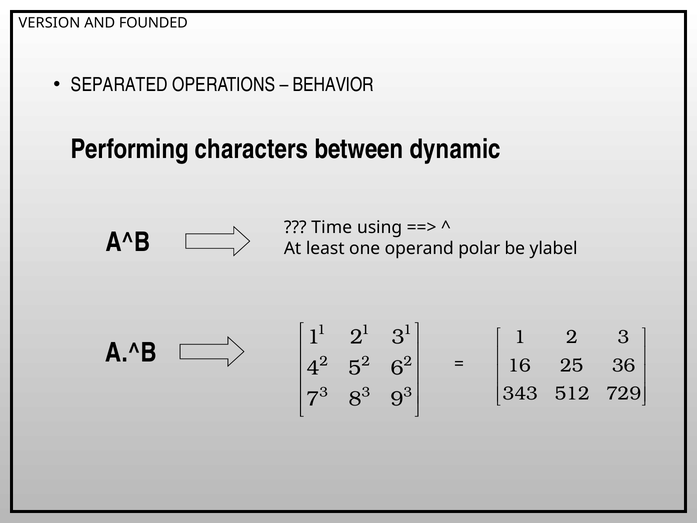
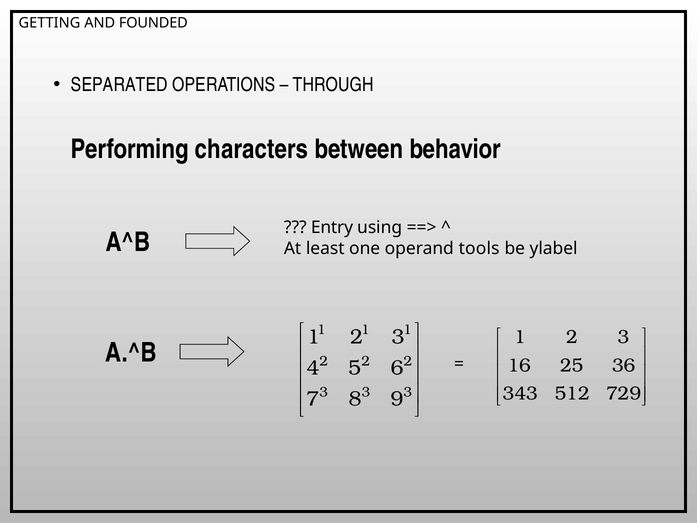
VERSION: VERSION -> GETTING (50, 23)
BEHAVIOR: BEHAVIOR -> THROUGH (333, 85)
dynamic: dynamic -> behavior (455, 149)
Time: Time -> Entry (332, 227)
polar: polar -> tools (479, 248)
